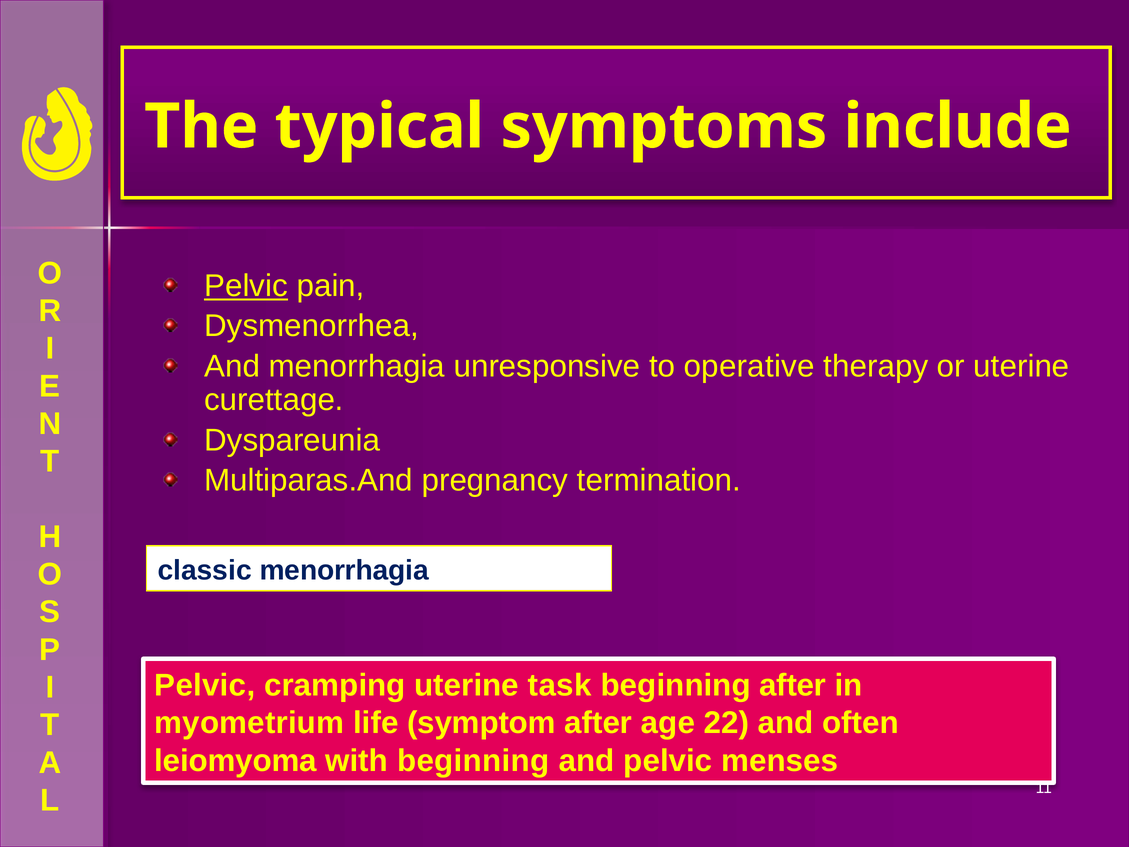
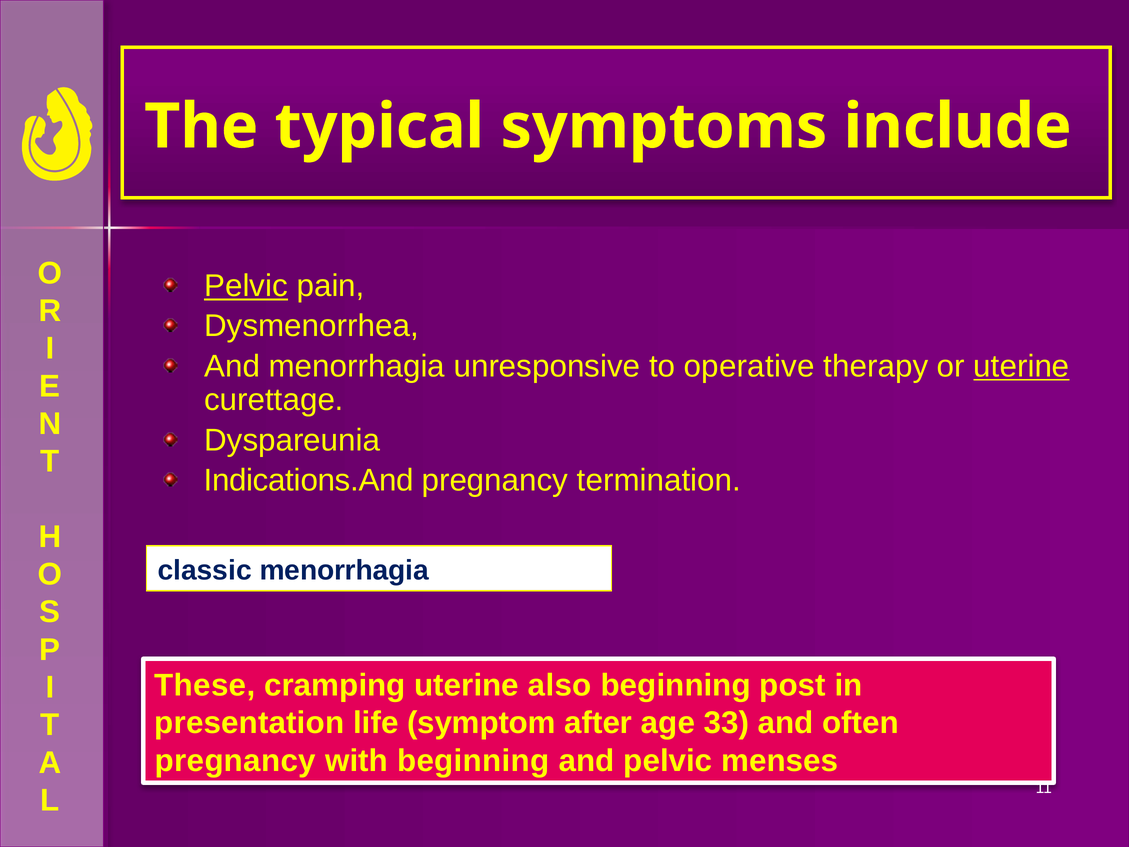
uterine underline: none -> present (1021, 366)
Multiparas.And: Multiparas.And -> Indications.And (309, 480)
Pelvic: Pelvic -> These (205, 685)
task: task -> also (560, 685)
beginning after: after -> post (793, 685)
myometrium: myometrium -> presentation (249, 723)
22: 22 -> 33 (726, 723)
leiomyoma: leiomyoma -> pregnancy (235, 760)
